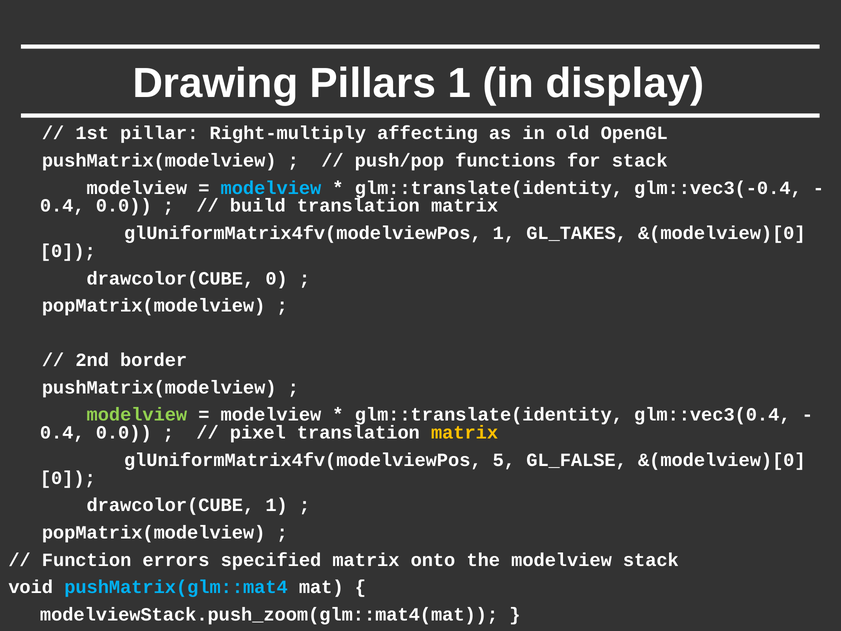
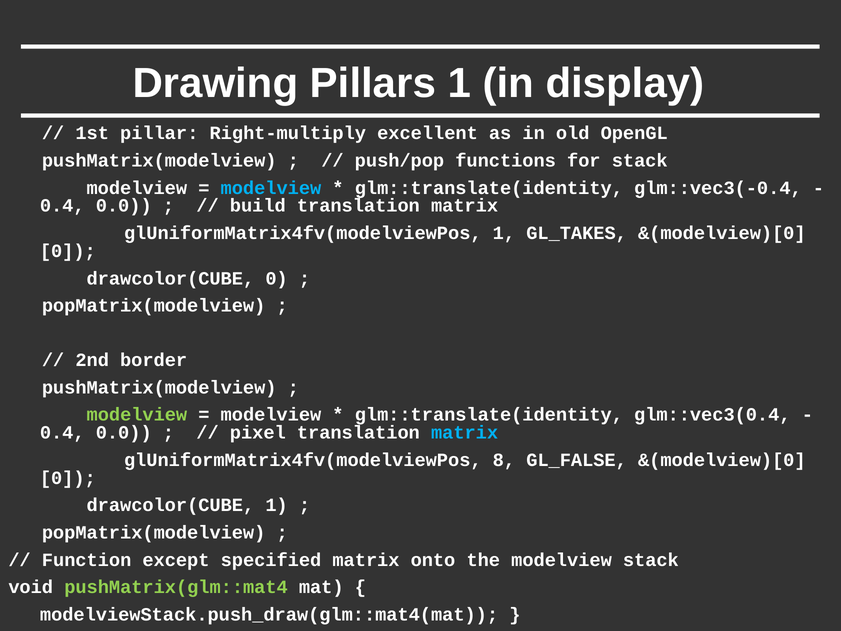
affecting: affecting -> excellent (427, 133)
matrix colour: yellow -> light blue (465, 433)
5: 5 -> 8 (504, 460)
errors: errors -> except (176, 560)
pushMatrix(glm::mat4 colour: light blue -> light green (176, 587)
modelviewStack.push_zoom(glm::mat4(mat: modelviewStack.push_zoom(glm::mat4(mat -> modelviewStack.push_draw(glm::mat4(mat (269, 614)
